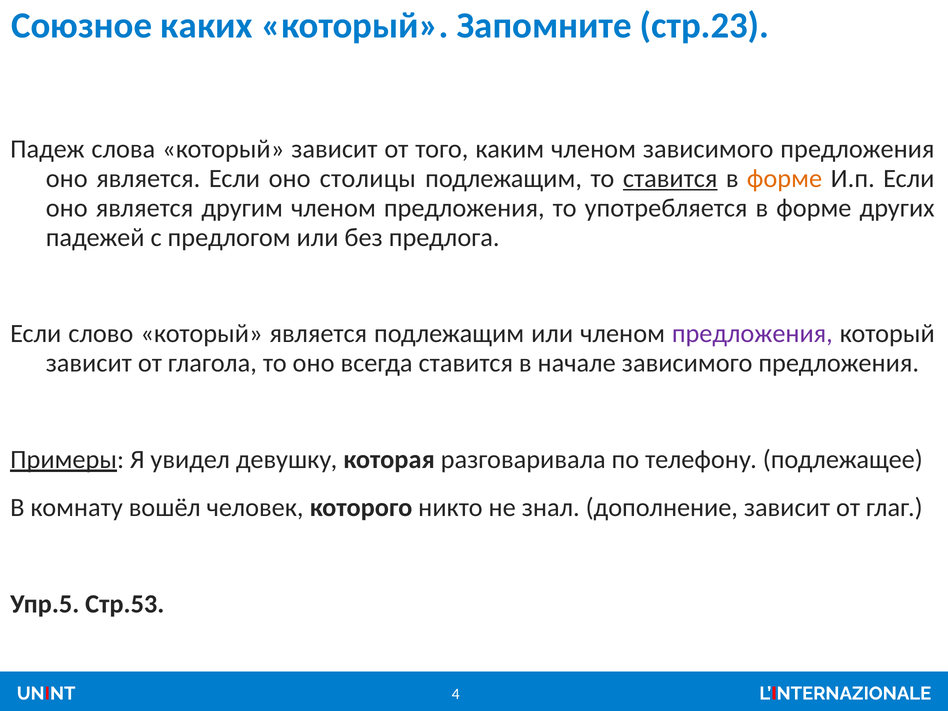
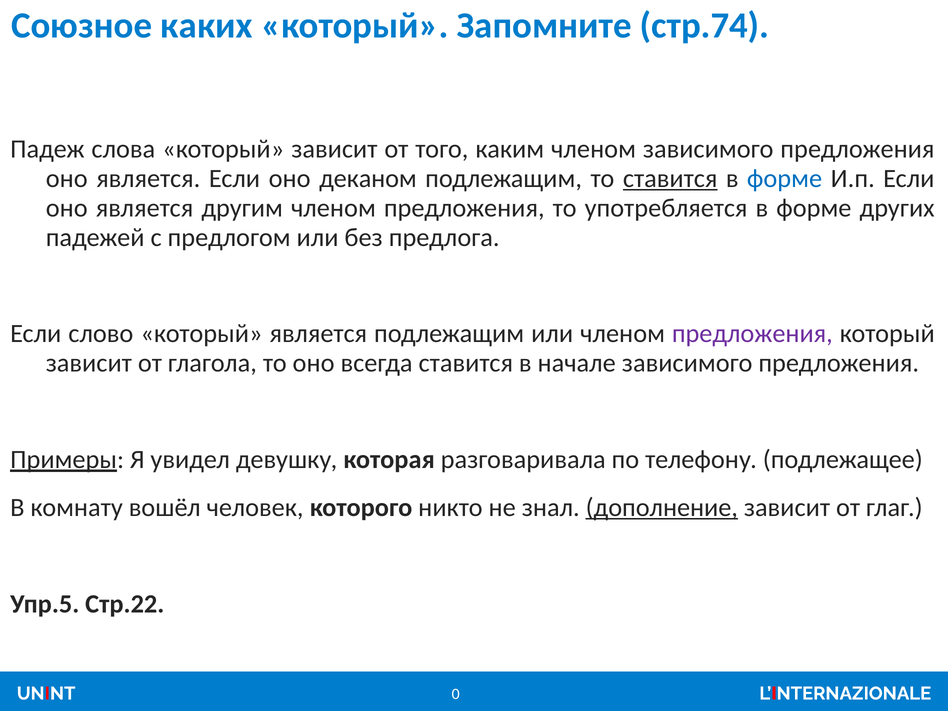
стр.23: стр.23 -> стр.74 (705, 25)
столицы: столицы -> деканом (368, 179)
форме colour: orange -> blue (785, 179)
дополнение underline: none -> present (662, 508)
Стр.53: Стр.53 -> Стр.22 (125, 604)
4: 4 -> 0 (456, 694)
